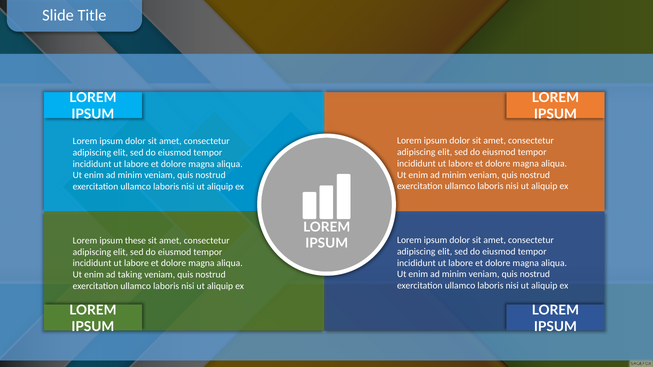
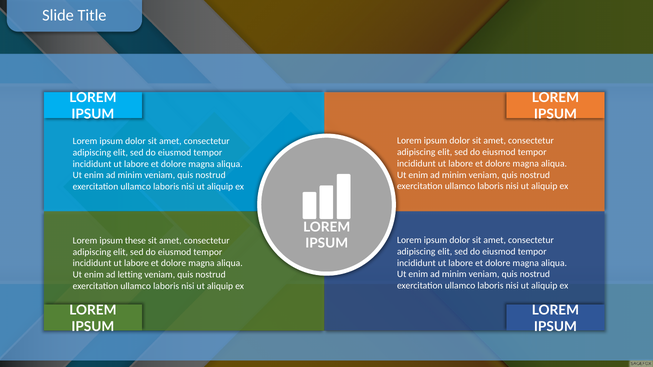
taking: taking -> letting (130, 275)
